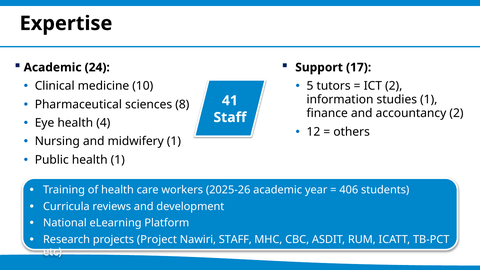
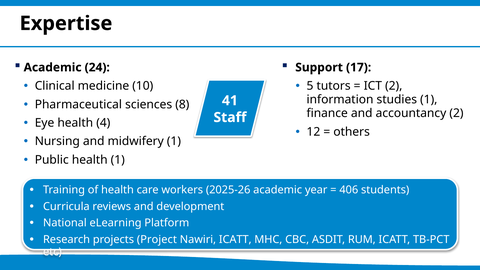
Nawiri STAFF: STAFF -> ICATT (235, 239)
